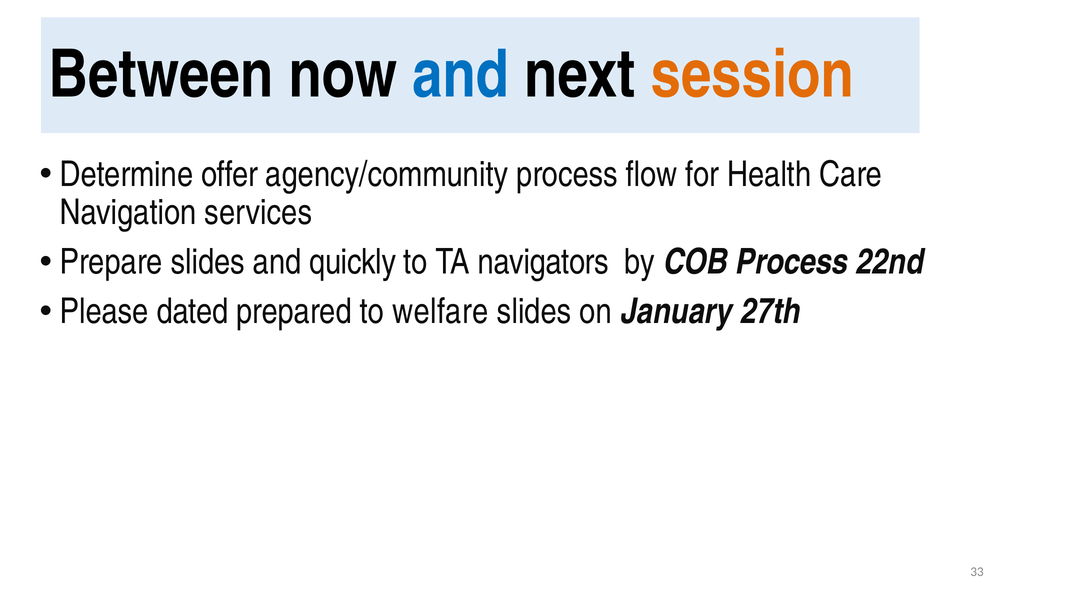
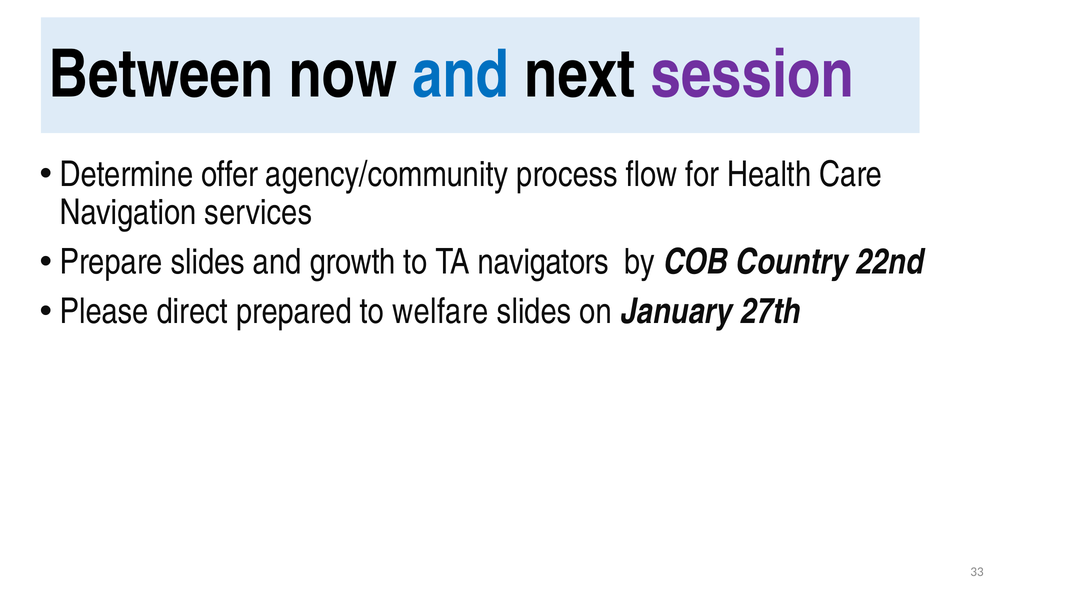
session colour: orange -> purple (752, 75)
quickly: quickly -> growth (353, 262)
COB Process: Process -> Country (792, 262)
dated: dated -> direct (192, 312)
